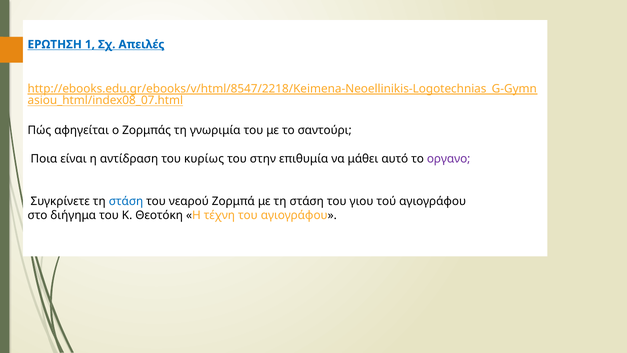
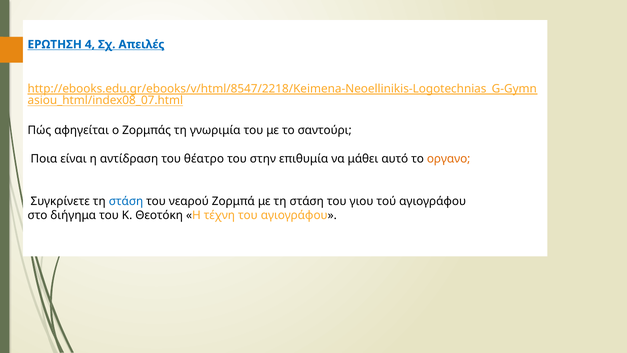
1: 1 -> 4 (90, 44)
κυρίως: κυρίως -> θέατρο (204, 159)
οργανο colour: purple -> orange (449, 159)
